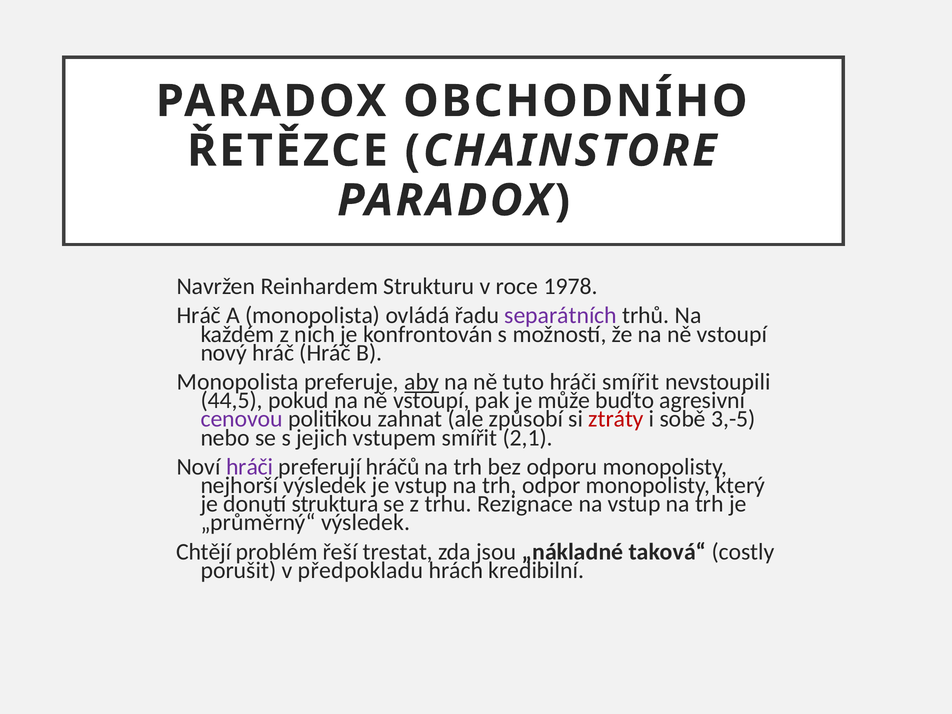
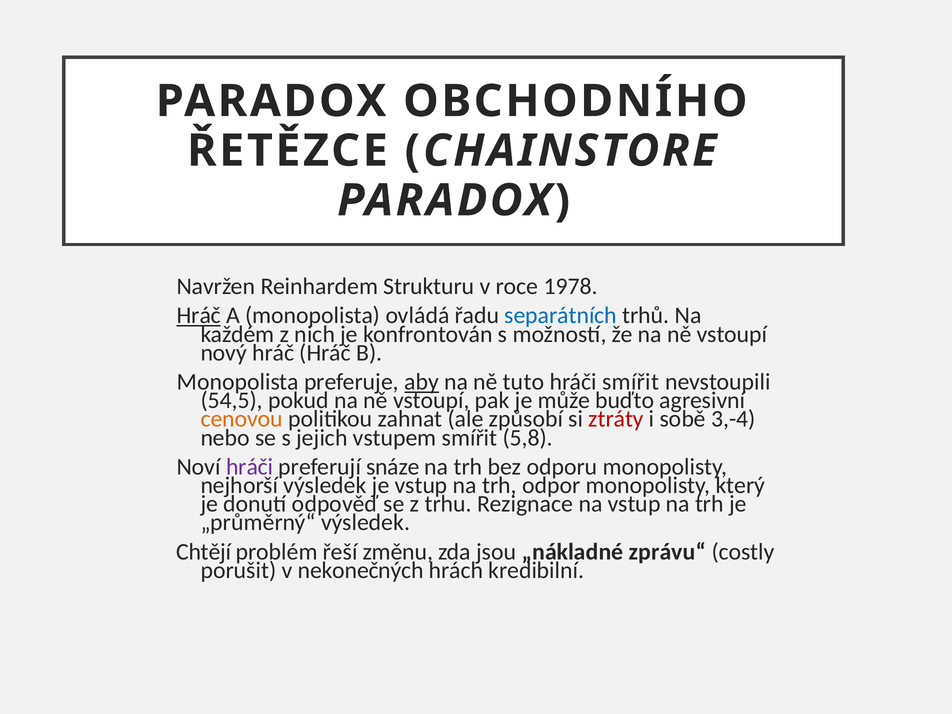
Hráč underline: none -> present (199, 316)
separátních colour: purple -> blue (561, 316)
44,5: 44,5 -> 54,5 (232, 401)
cenovou colour: purple -> orange (242, 419)
3,-5: 3,-5 -> 3,-4 (733, 419)
2,1: 2,1 -> 5,8 (528, 438)
hráčů: hráčů -> snáze (393, 467)
struktura: struktura -> odpověď (335, 504)
trestat: trestat -> změnu (398, 552)
taková“: taková“ -> zprávu“ (667, 552)
předpokladu: předpokladu -> nekonečných (361, 570)
